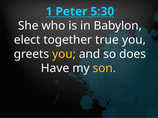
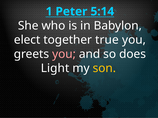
5:30: 5:30 -> 5:14 (102, 12)
you colour: yellow -> pink (64, 54)
Have: Have -> Light (55, 68)
